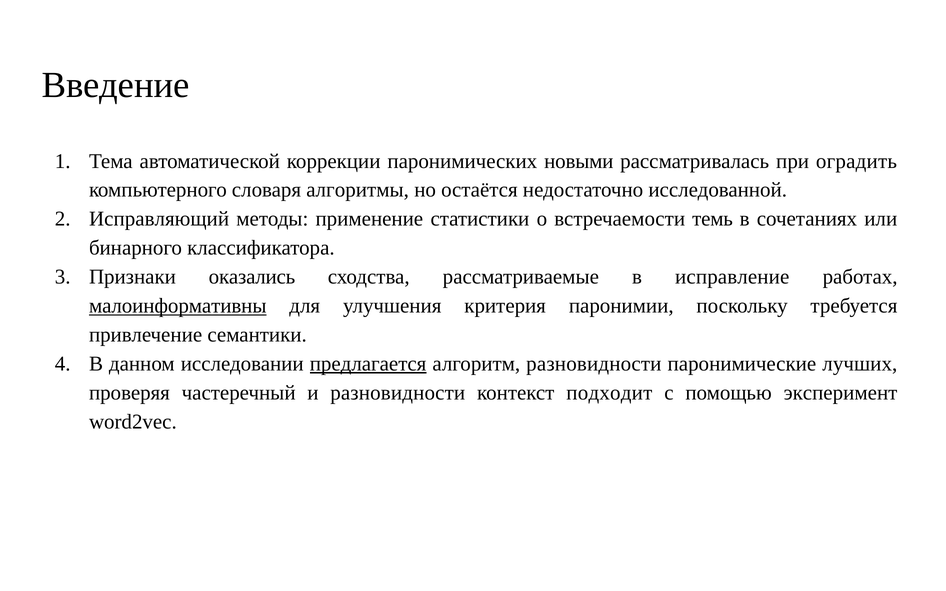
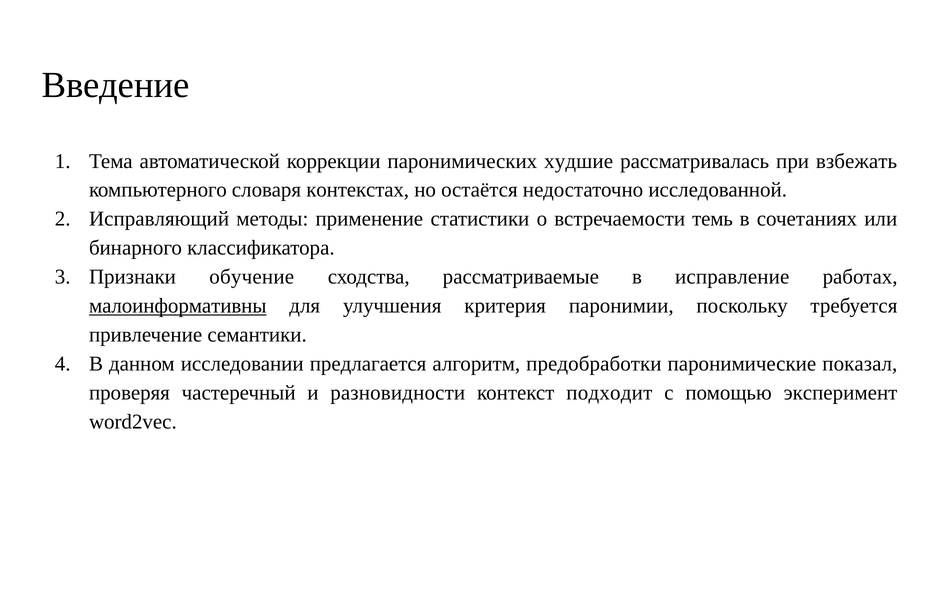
новыми: новыми -> худшие (579, 161)
оградить: оградить -> взбежать (857, 161)
алгоритмы: алгоритмы -> контекстах (358, 190)
оказались: оказались -> обучение (252, 277)
предлагается underline: present -> none (368, 364)
алгоритм разновидности: разновидности -> предобработки (594, 364)
лучших: лучших -> показал (860, 364)
